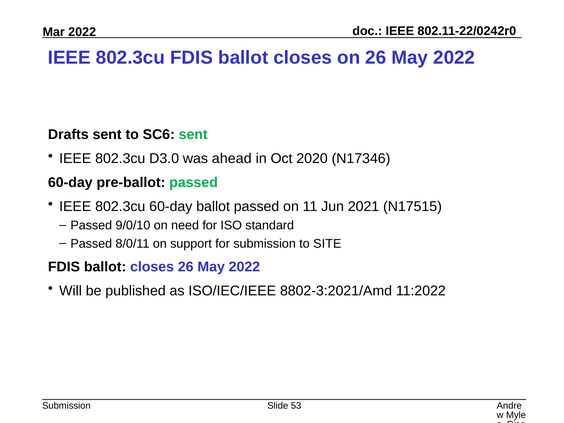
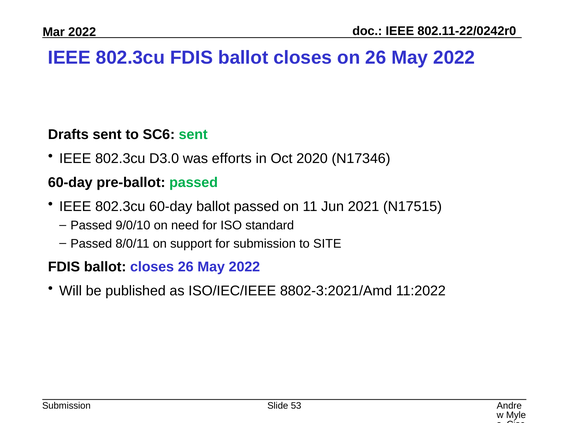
ahead: ahead -> efforts (232, 158)
